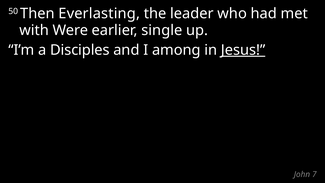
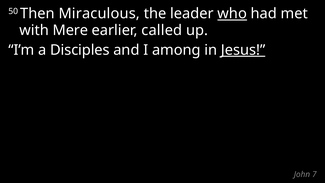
Everlasting: Everlasting -> Miraculous (99, 14)
who underline: none -> present (232, 14)
Were: Were -> Mere (70, 30)
single: single -> called (162, 30)
